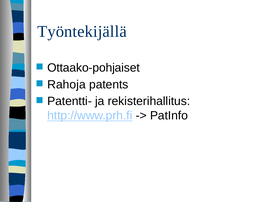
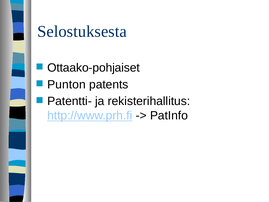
Työntekijällä: Työntekijällä -> Selostuksesta (82, 31)
Rahoja: Rahoja -> Punton (67, 84)
